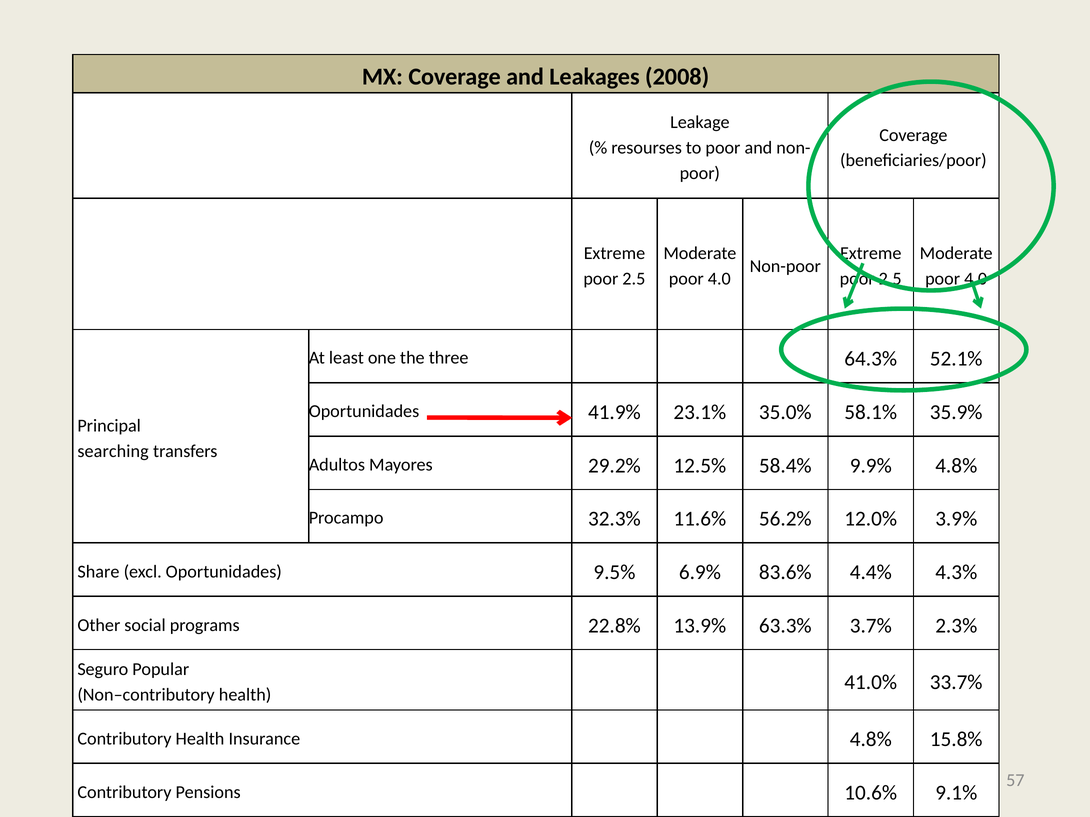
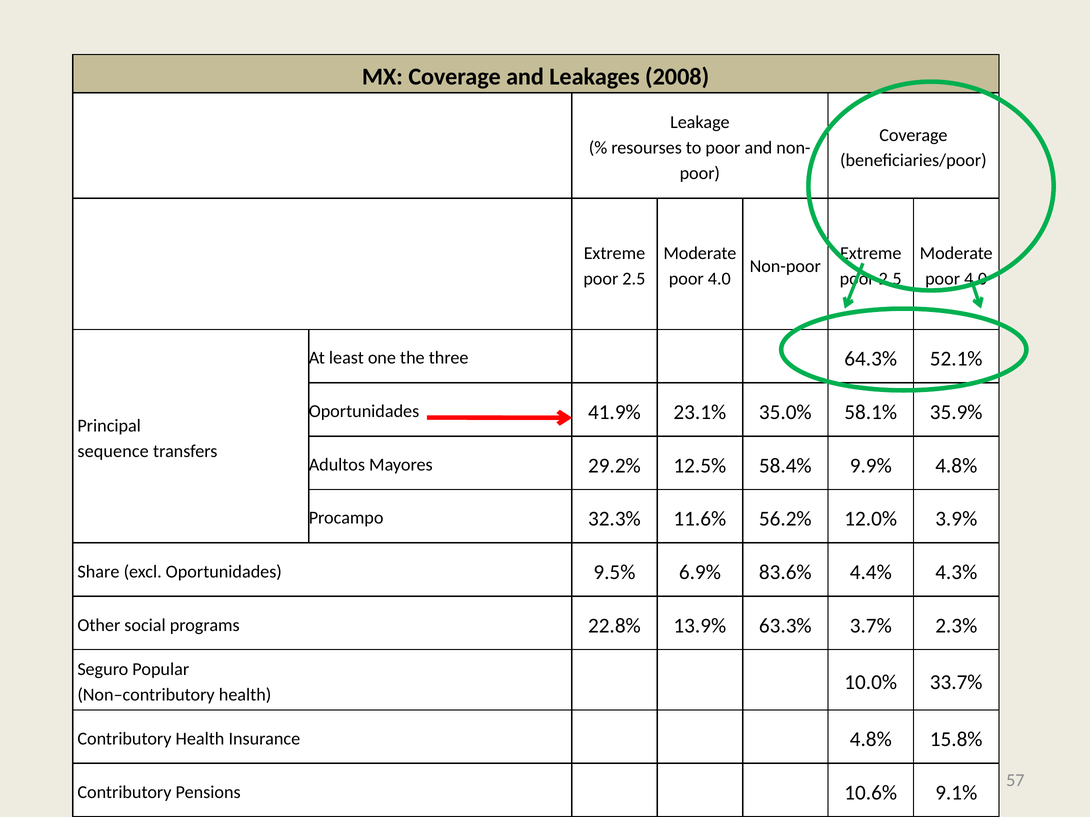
searching: searching -> sequence (113, 451)
41.0%: 41.0% -> 10.0% (871, 683)
